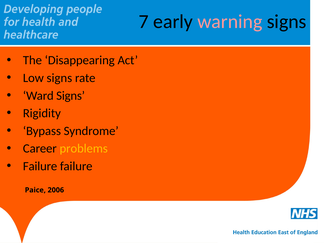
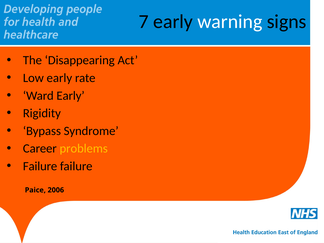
warning colour: pink -> white (230, 22)
Low signs: signs -> early (59, 78)
Ward Signs: Signs -> Early (71, 96)
